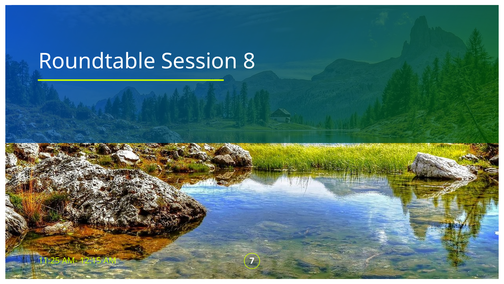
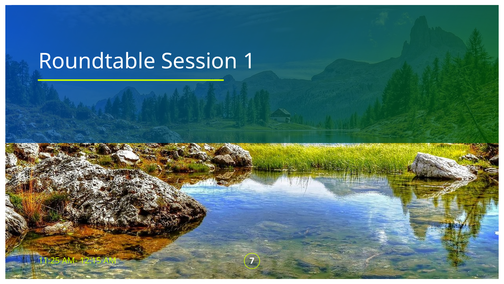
8: 8 -> 1 (249, 61)
